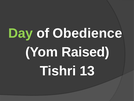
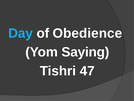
Day colour: light green -> light blue (21, 33)
Raised: Raised -> Saying (85, 52)
13: 13 -> 47 (87, 71)
